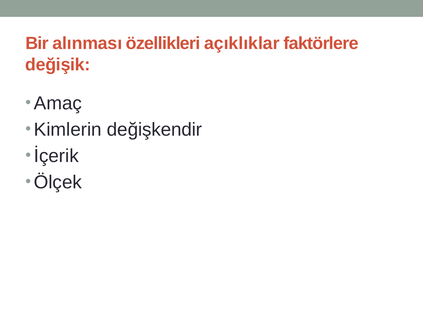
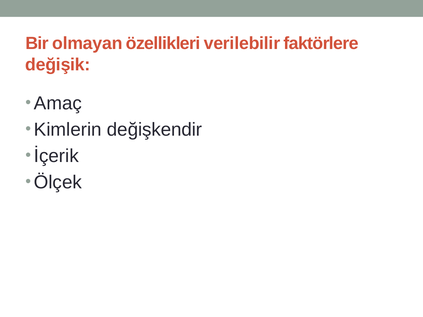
alınması: alınması -> olmayan (87, 43)
açıklıklar: açıklıklar -> verilebilir (242, 43)
